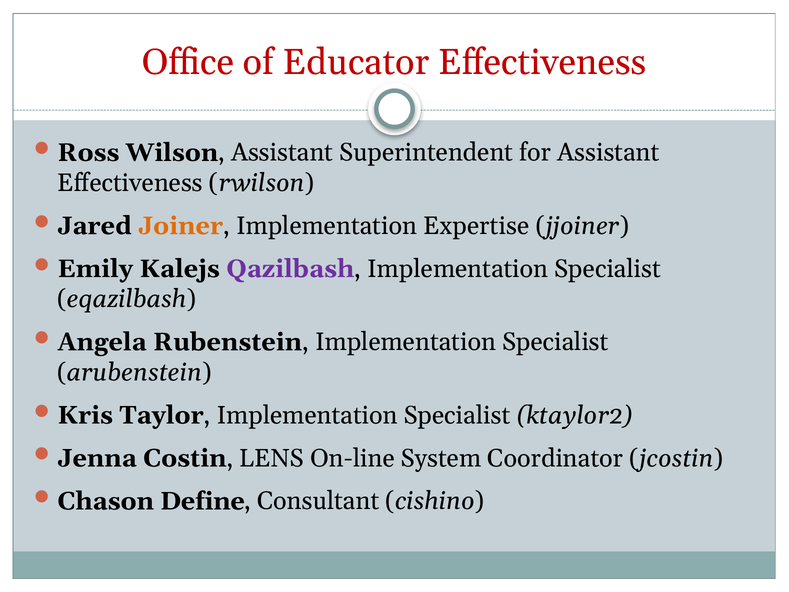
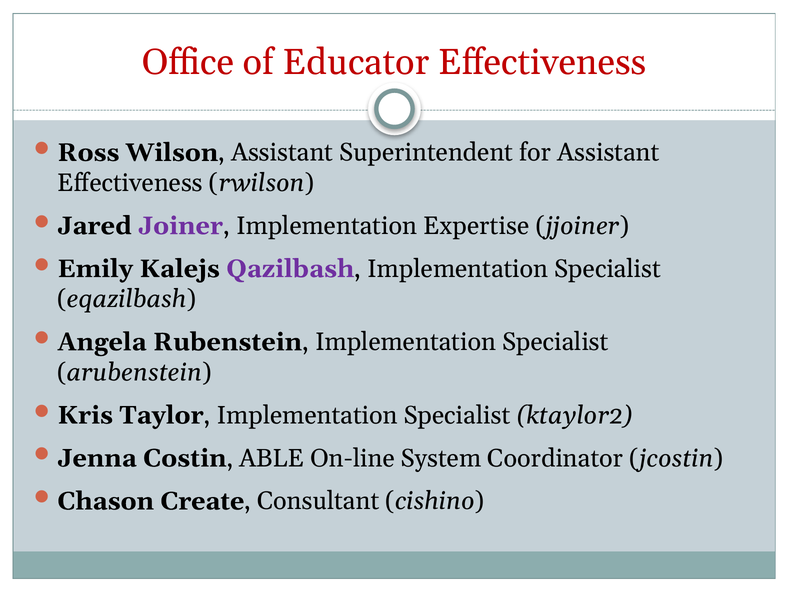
Joiner colour: orange -> purple (181, 226)
LENS: LENS -> ABLE (272, 458)
Define: Define -> Create (202, 501)
